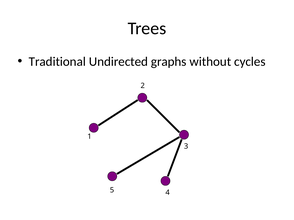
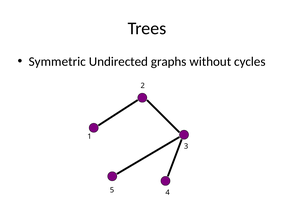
Traditional: Traditional -> Symmetric (57, 62)
